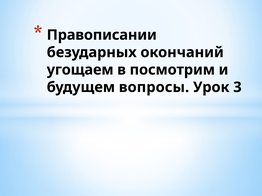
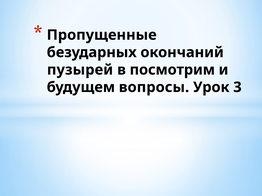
Правописании: Правописании -> Пропущенные (102, 35)
угощаем: угощаем -> пузырей (80, 70)
